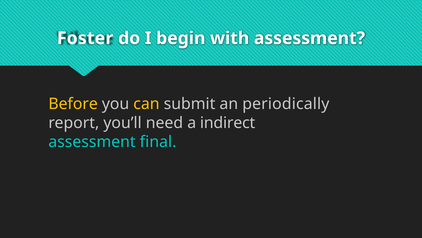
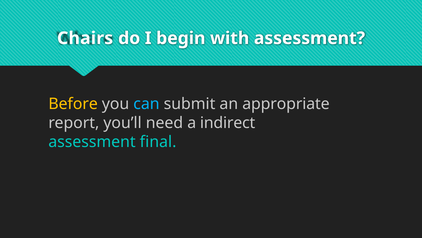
Foster: Foster -> Chairs (85, 38)
can colour: yellow -> light blue (146, 104)
periodically: periodically -> appropriate (286, 104)
